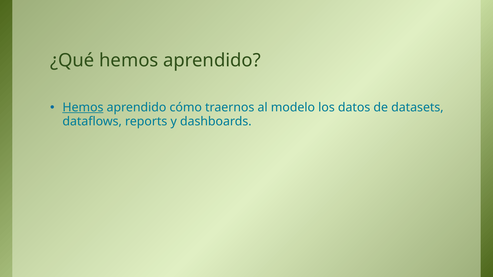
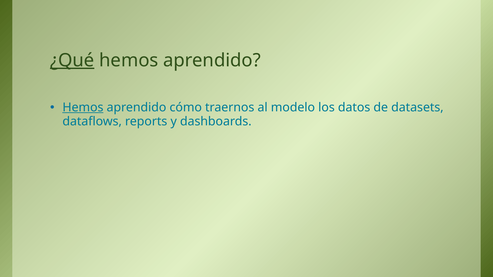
¿Qué underline: none -> present (72, 61)
